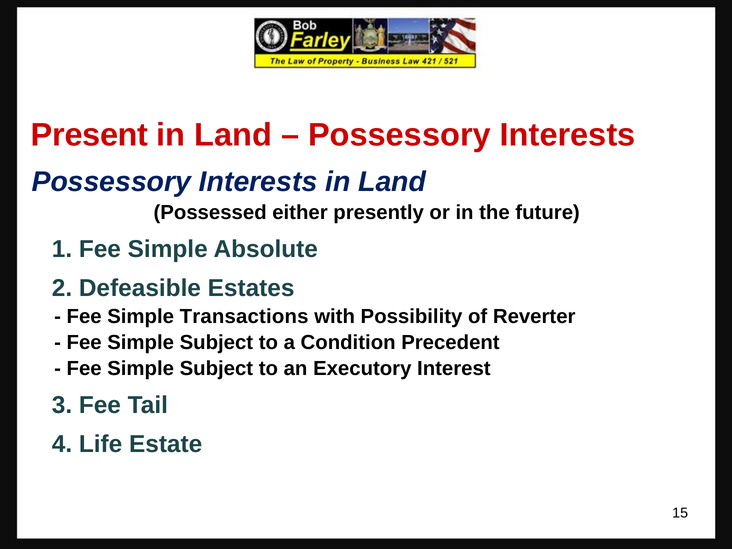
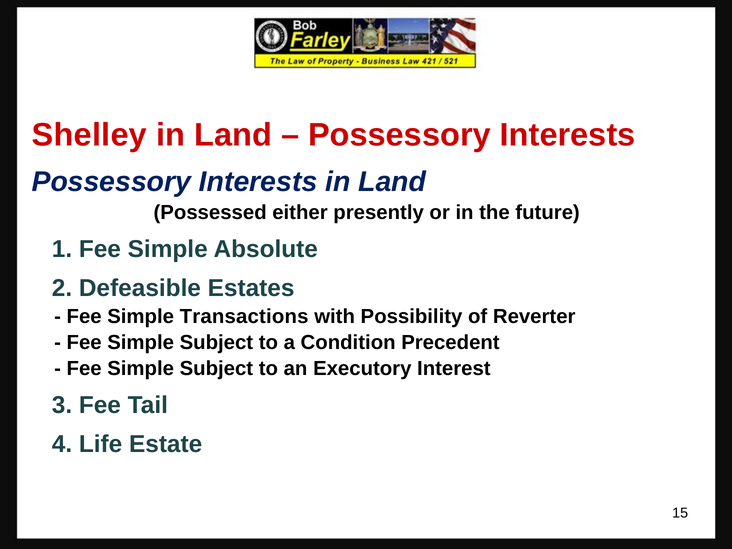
Present: Present -> Shelley (89, 135)
